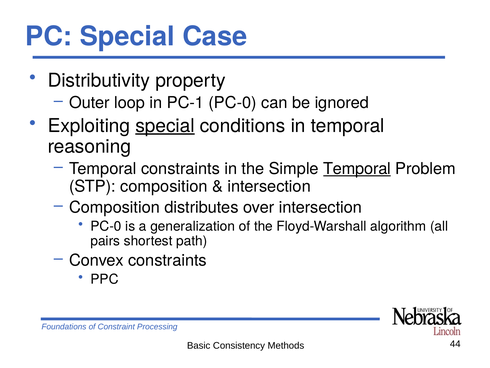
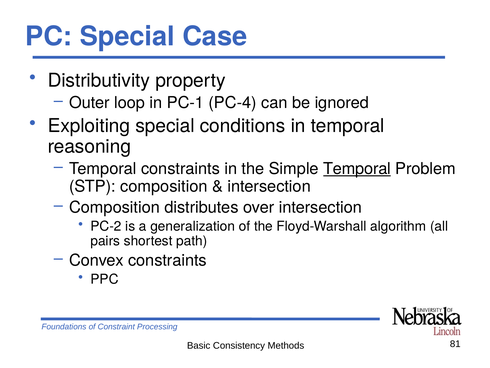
PC-1 PC-0: PC-0 -> PC-4 (233, 103)
special underline: present -> none (165, 126)
PC-0: PC-0 -> PC-2 (106, 226)
44: 44 -> 81 (455, 344)
